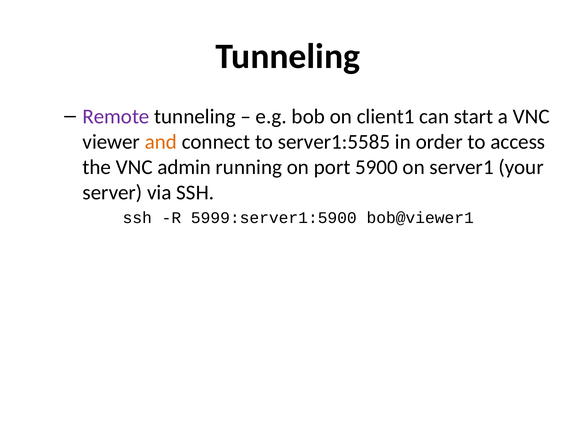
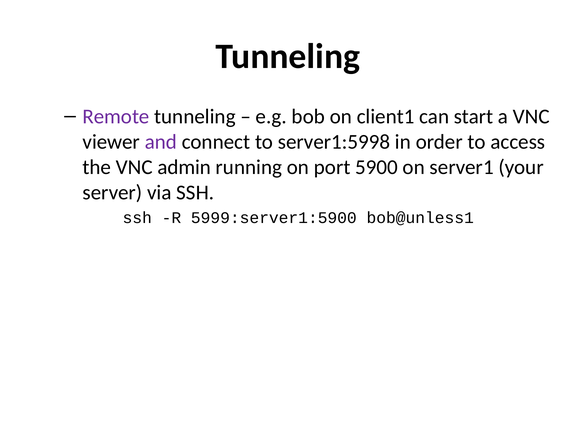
and colour: orange -> purple (161, 142)
server1:5585: server1:5585 -> server1:5998 (334, 142)
bob@viewer1: bob@viewer1 -> bob@unless1 (420, 218)
